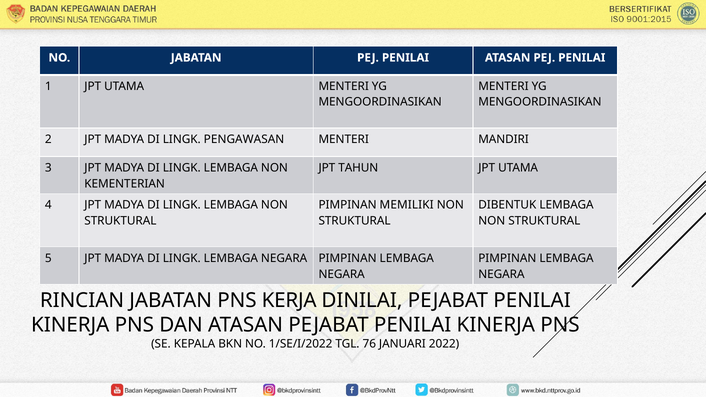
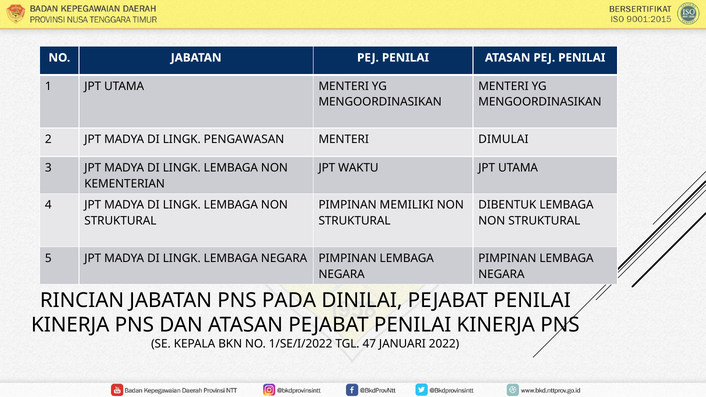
MANDIRI: MANDIRI -> DIMULAI (503, 139)
TAHUN: TAHUN -> WAKTU (358, 168)
KERJA: KERJA -> PADA (289, 300)
76: 76 -> 47 (369, 344)
